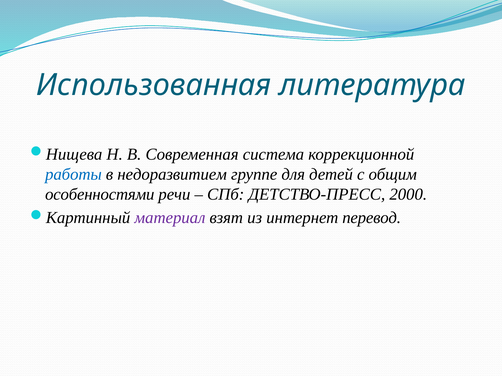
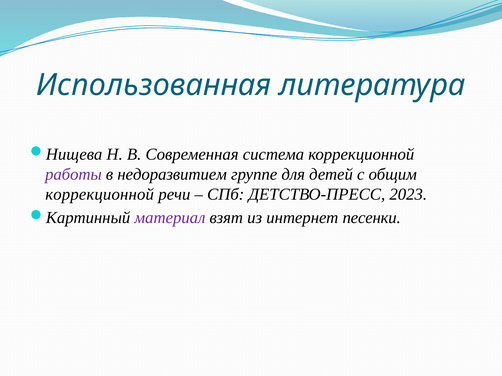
работы colour: blue -> purple (73, 175)
особенностями: особенностями -> коррекционной (100, 195)
2000: 2000 -> 2023 (408, 195)
перевод: перевод -> песенки (372, 218)
